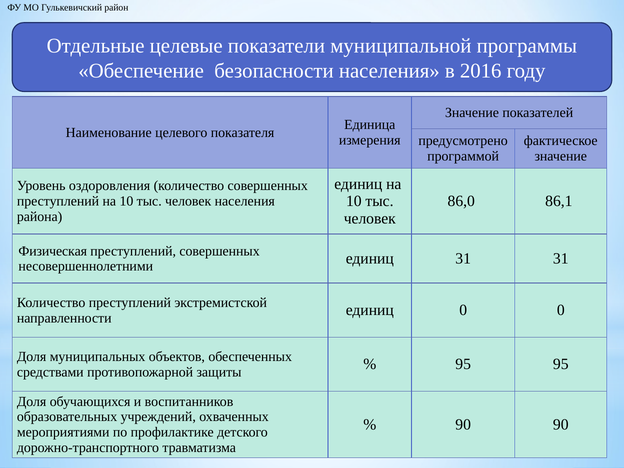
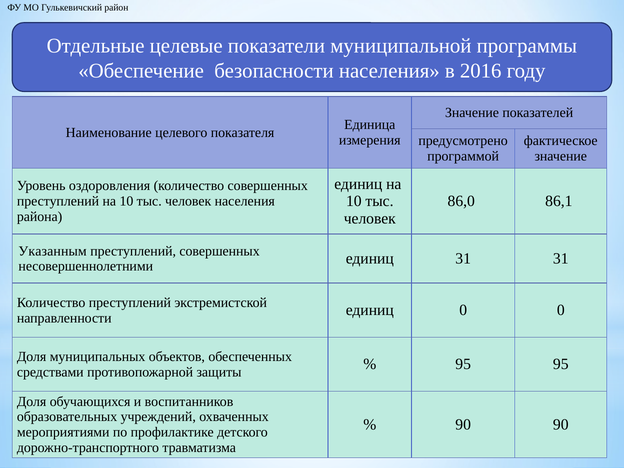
Физическая: Физическая -> Указанным (53, 251)
